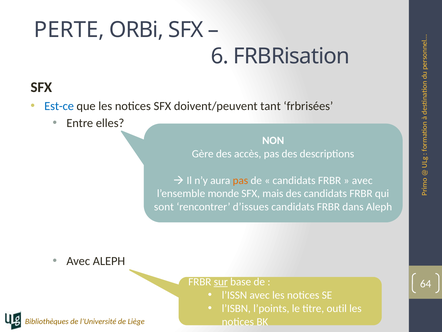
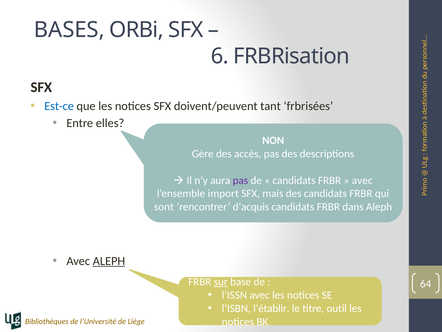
PERTE: PERTE -> BASES (69, 30)
pas colour: orange -> purple (240, 180)
monde: monde -> import (223, 193)
d’issues: d’issues -> d’acquis (251, 207)
ALEPH underline: none -> present (109, 261)
l’points: l’points -> l’établir (271, 308)
